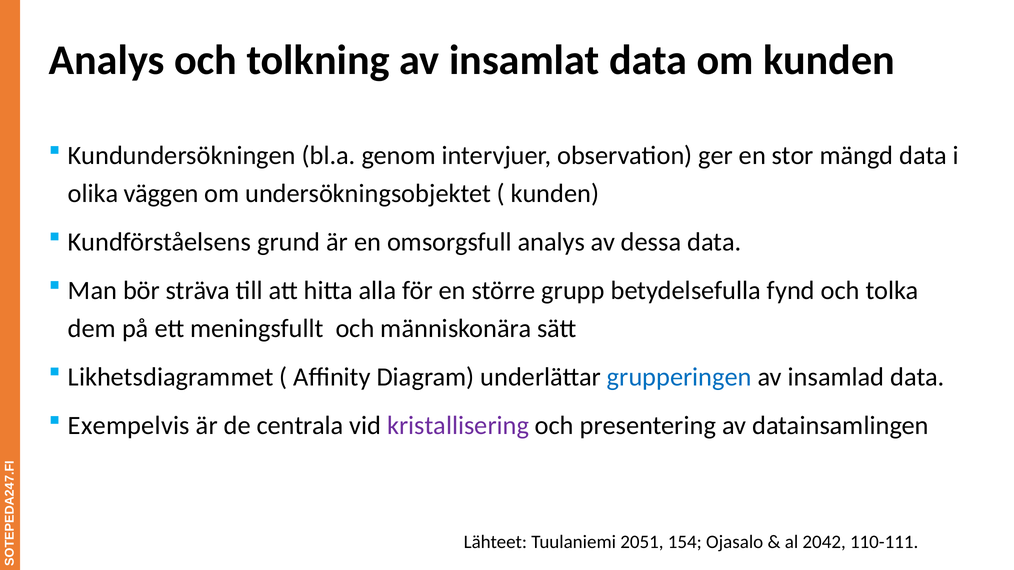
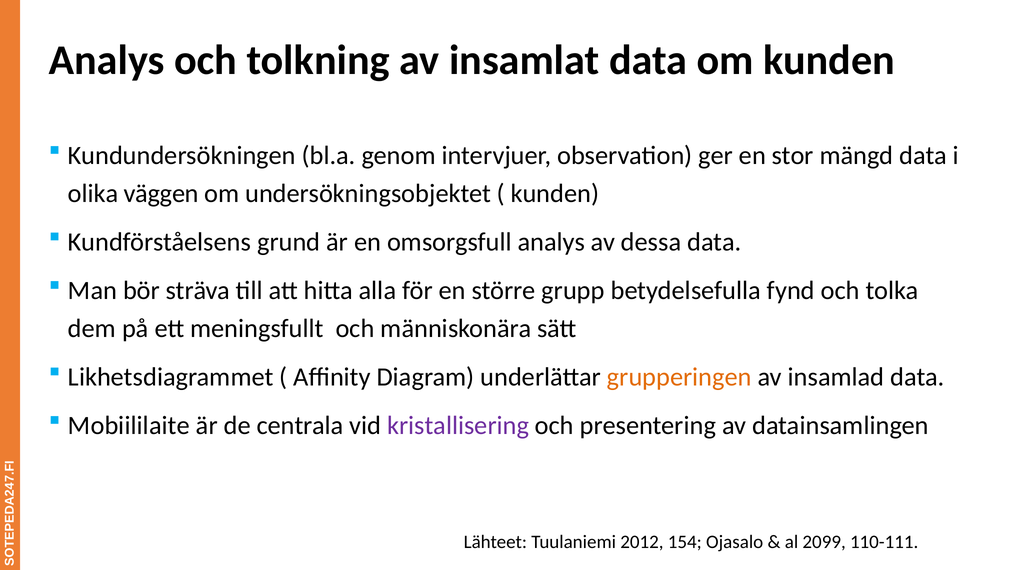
grupperingen colour: blue -> orange (679, 377)
Exempelvis: Exempelvis -> Mobiililaite (129, 426)
2051: 2051 -> 2012 (642, 542)
2042: 2042 -> 2099 (824, 542)
